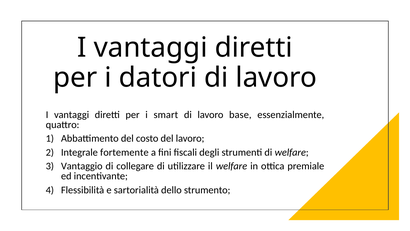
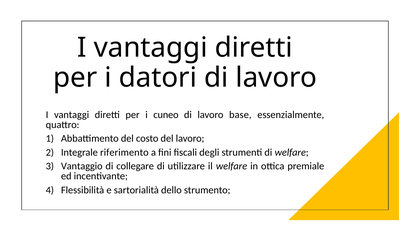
smart: smart -> cuneo (166, 115)
fortemente: fortemente -> riferimento (124, 152)
